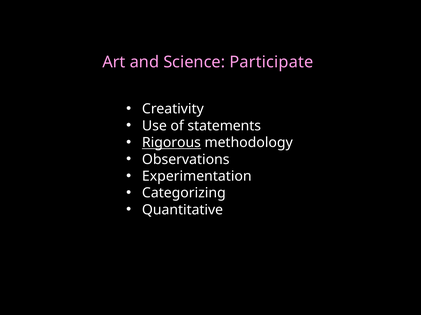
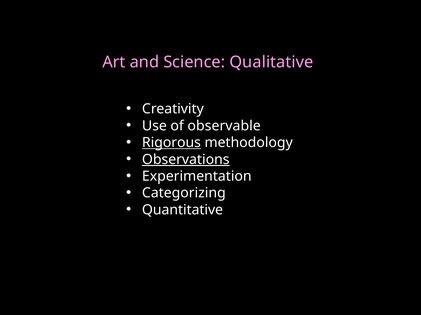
Participate: Participate -> Qualitative (271, 62)
statements: statements -> observable (224, 126)
Observations underline: none -> present (186, 160)
